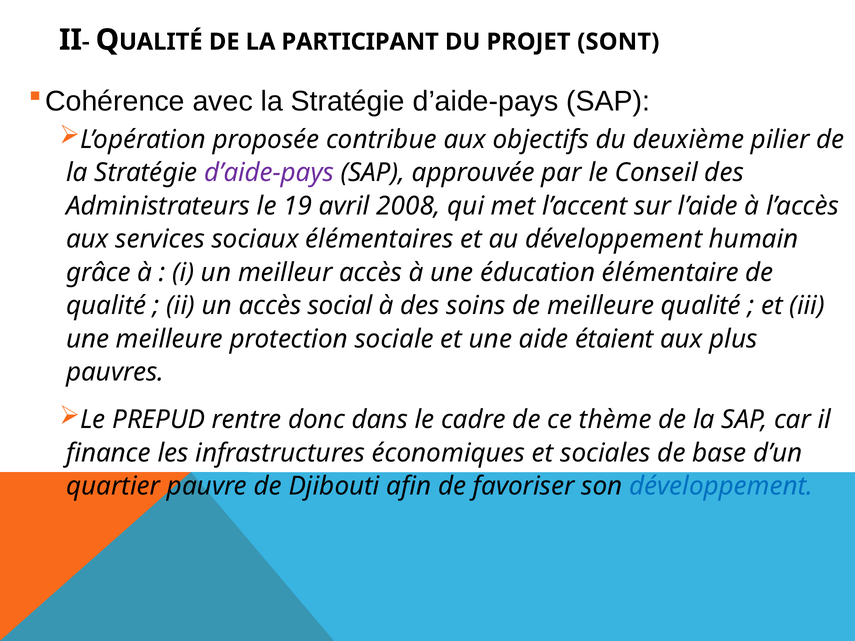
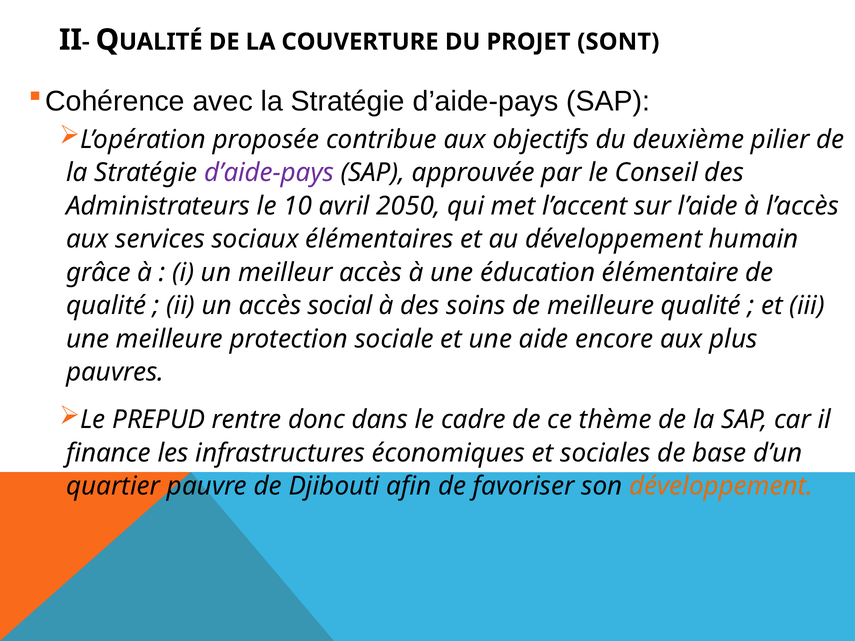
PARTICIPANT: PARTICIPANT -> COUVERTURE (360, 42)
19: 19 -> 10 (298, 206)
2008: 2008 -> 2050 (408, 206)
étaient: étaient -> encore (614, 339)
développement colour: blue -> orange (721, 487)
